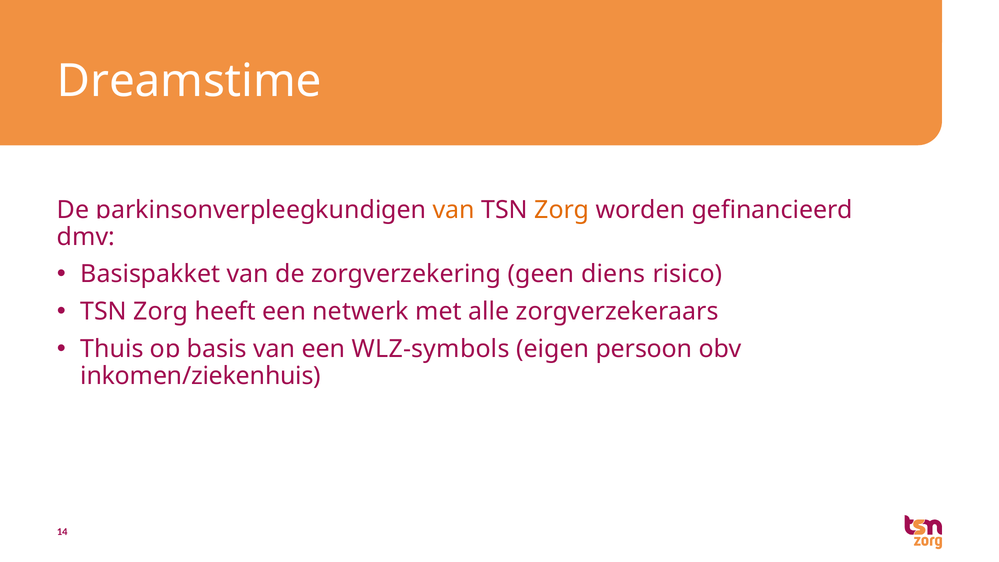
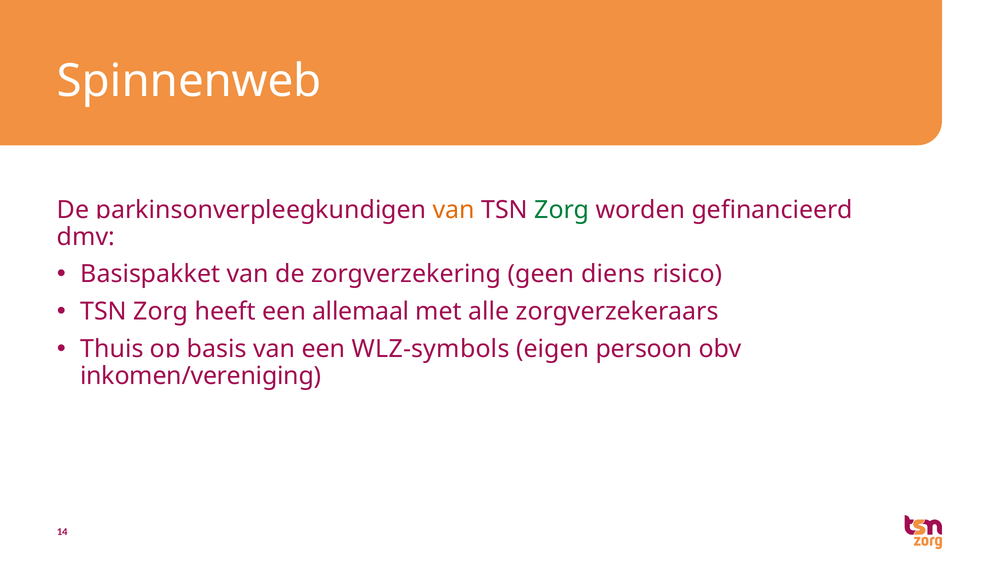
Dreamstime: Dreamstime -> Spinnenweb (189, 81)
Zorg colour: orange -> green (562, 210)
netwerk: netwerk -> allemaal (361, 311)
inkomen/ziekenhuis: inkomen/ziekenhuis -> inkomen/vereniging (201, 376)
